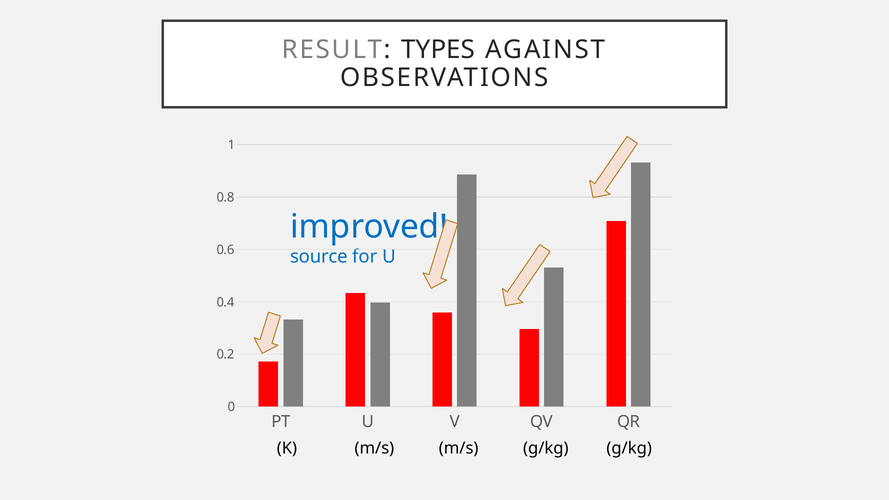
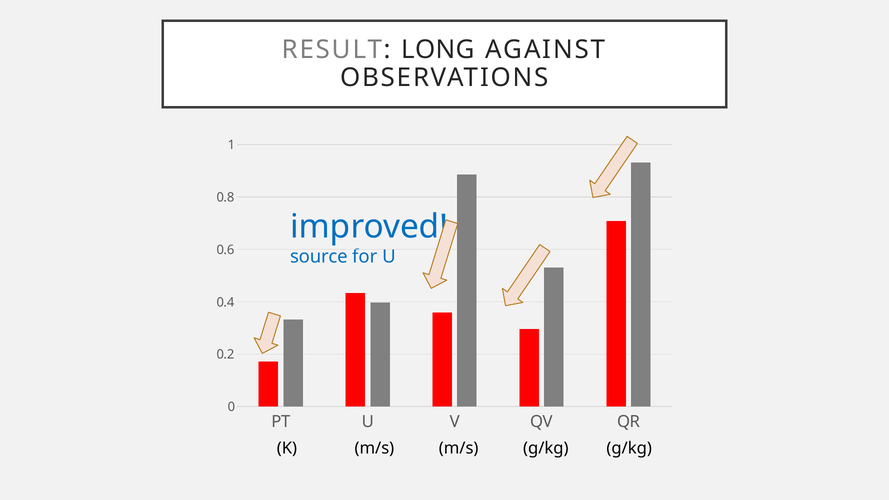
TYPES: TYPES -> LONG (438, 50)
